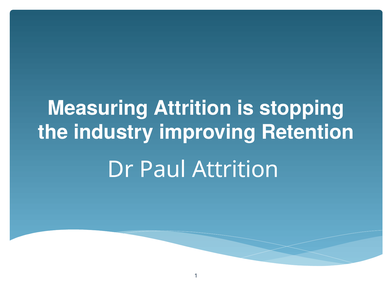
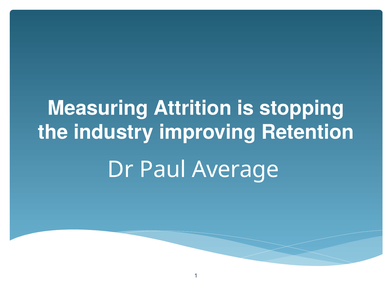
Paul Attrition: Attrition -> Average (235, 170)
